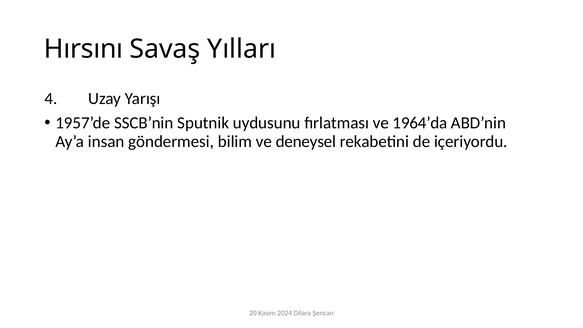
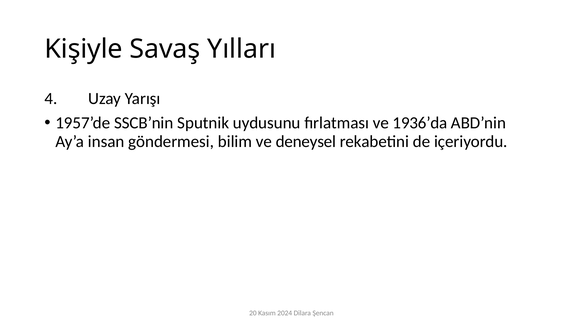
Hırsını: Hırsını -> Kişiyle (84, 49)
1964’da: 1964’da -> 1936’da (420, 123)
